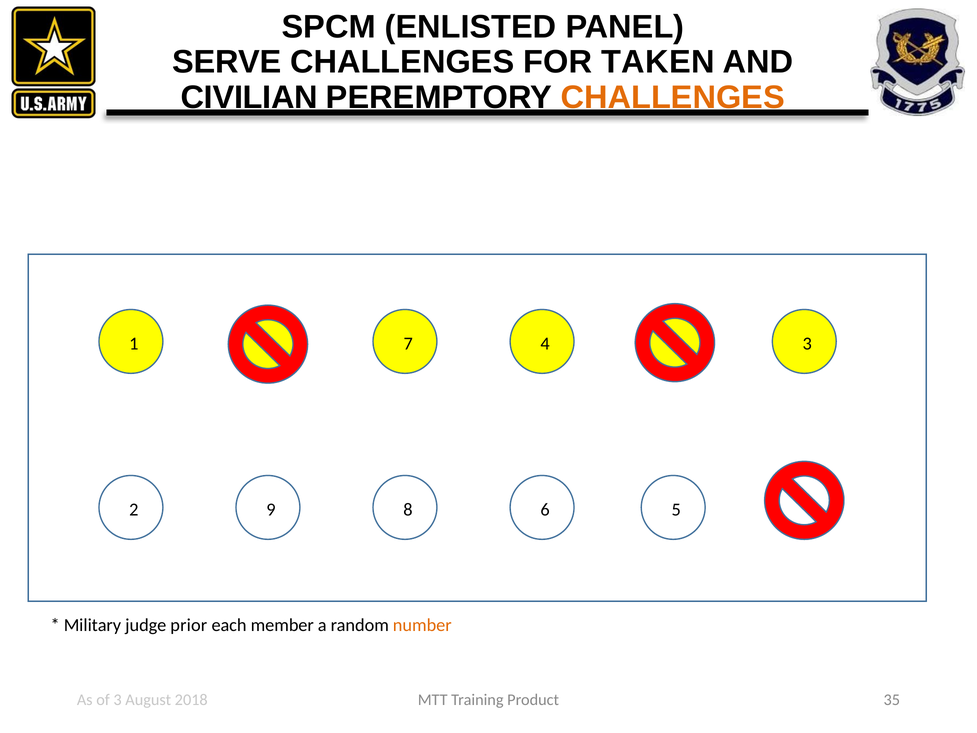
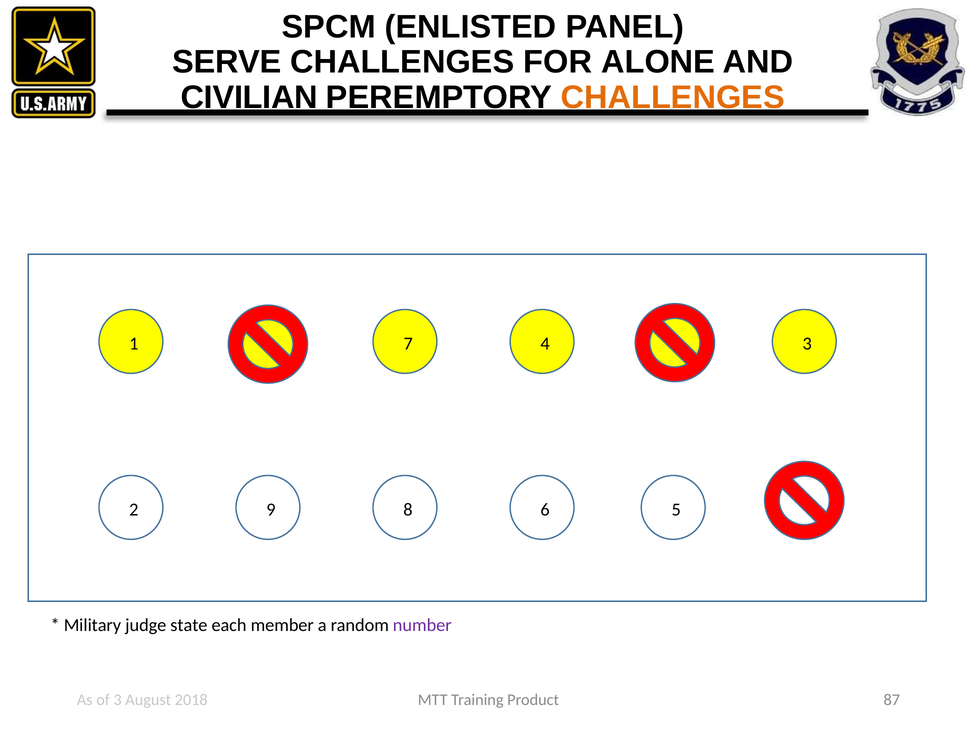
TAKEN: TAKEN -> ALONE (658, 62)
prior: prior -> state (189, 625)
number colour: orange -> purple (422, 625)
35: 35 -> 87 (892, 700)
